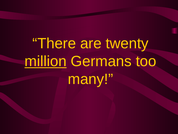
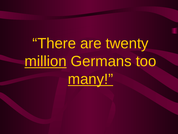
many underline: none -> present (90, 79)
